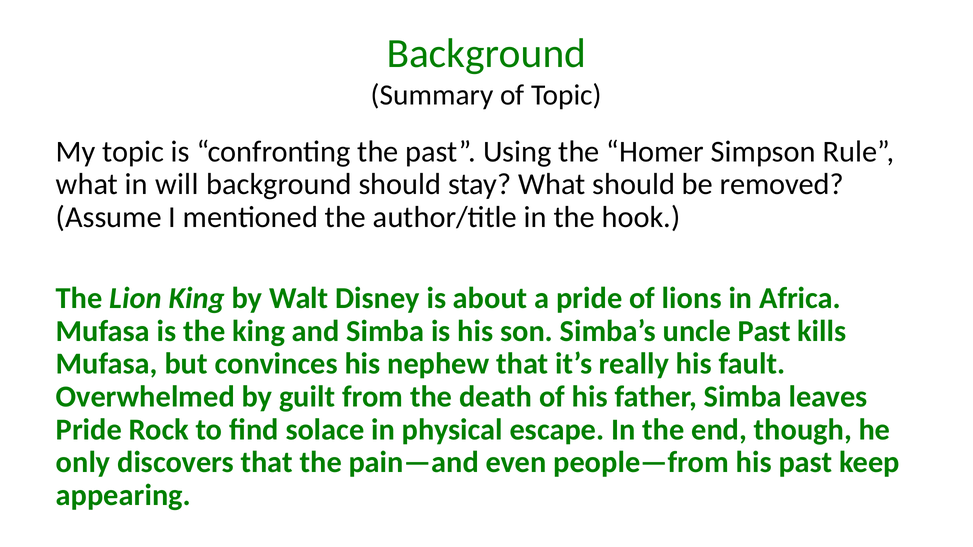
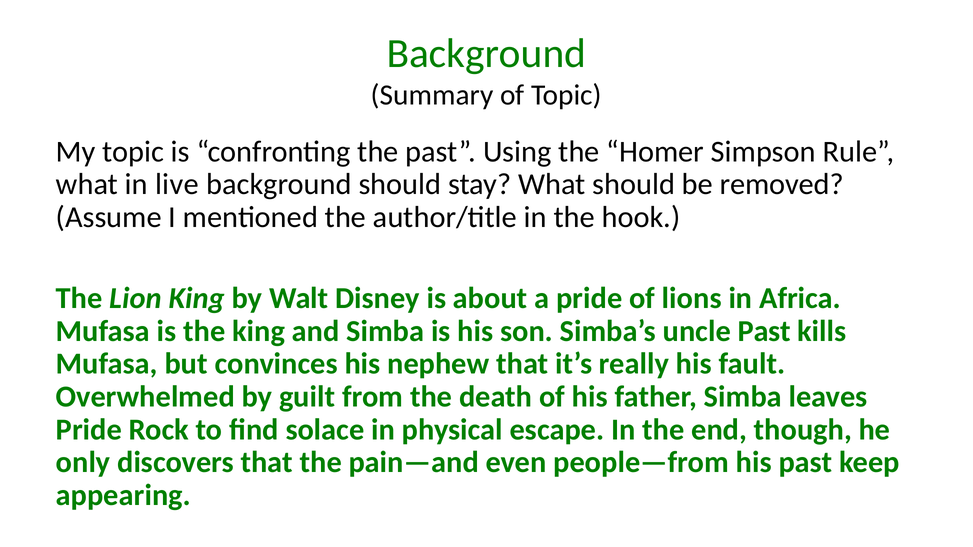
will: will -> live (177, 185)
